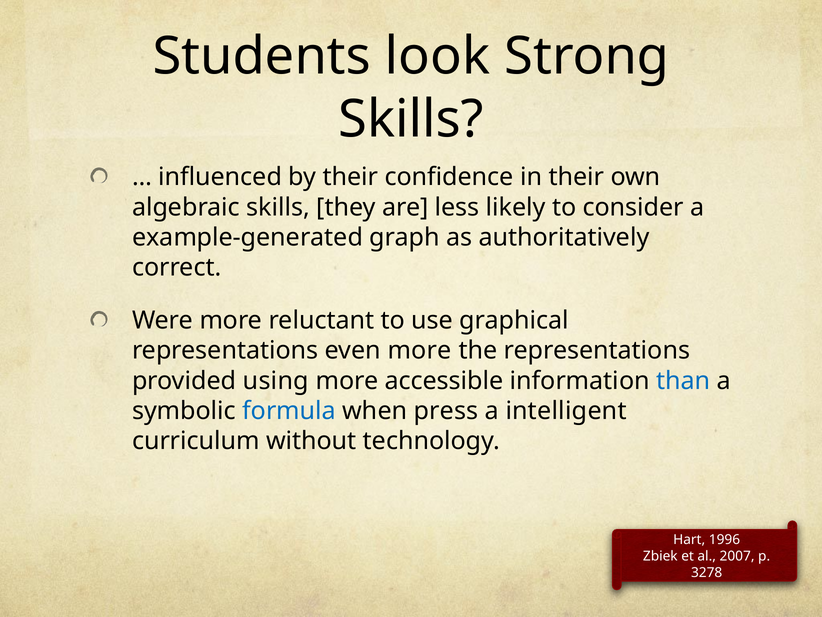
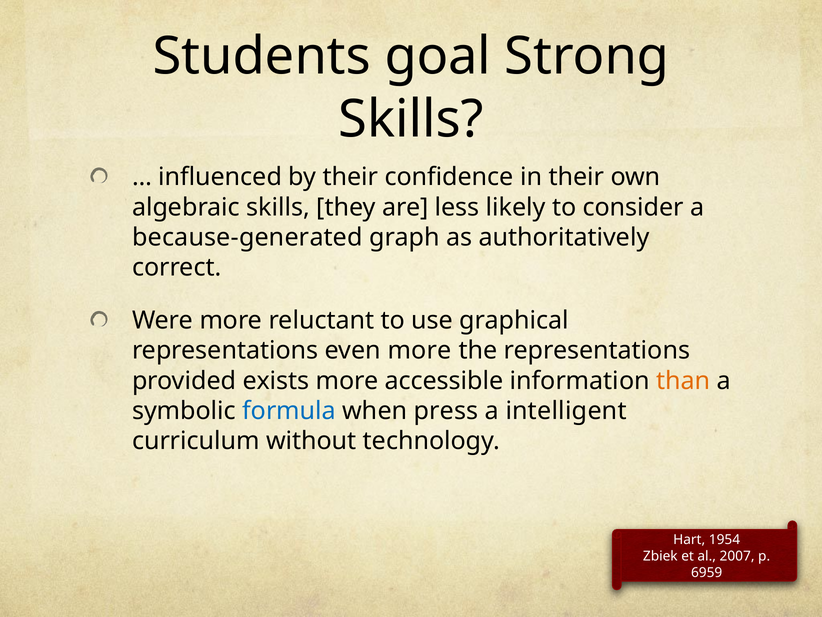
look: look -> goal (438, 56)
example-generated: example-generated -> because-generated (247, 237)
using: using -> exists (276, 381)
than colour: blue -> orange (683, 381)
1996: 1996 -> 1954 (724, 539)
3278: 3278 -> 6959 (707, 572)
